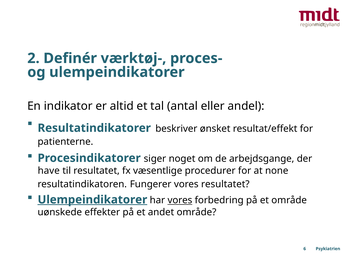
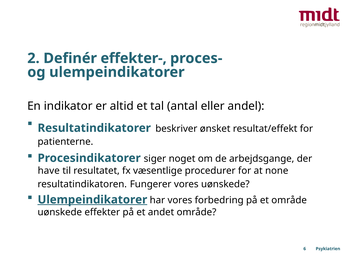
værktøj-: værktøj- -> effekter- (134, 58)
vores resultatet: resultatet -> uønskede (225, 184)
vores underline: present -> none (180, 201)
